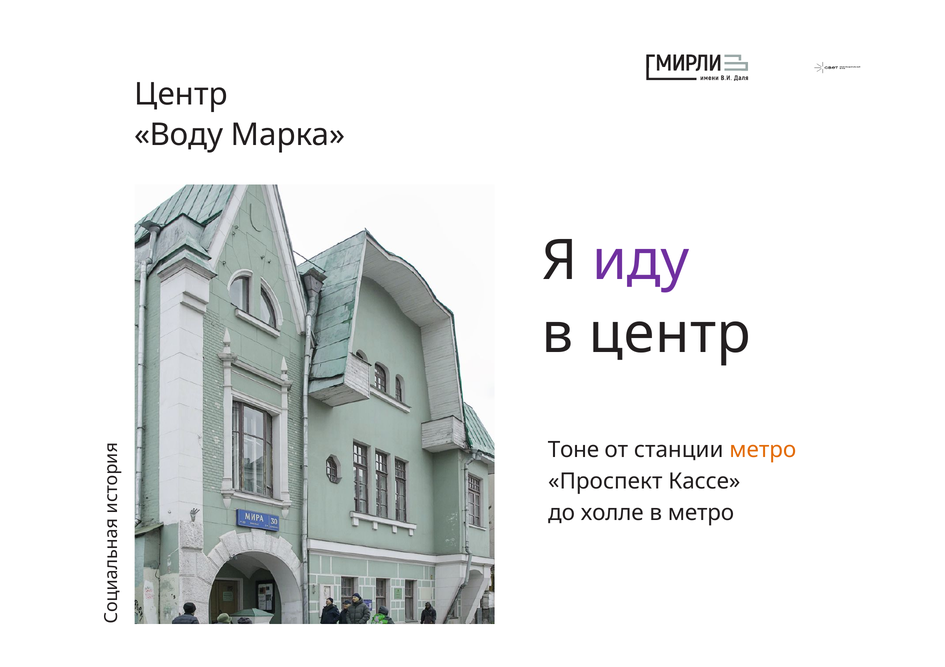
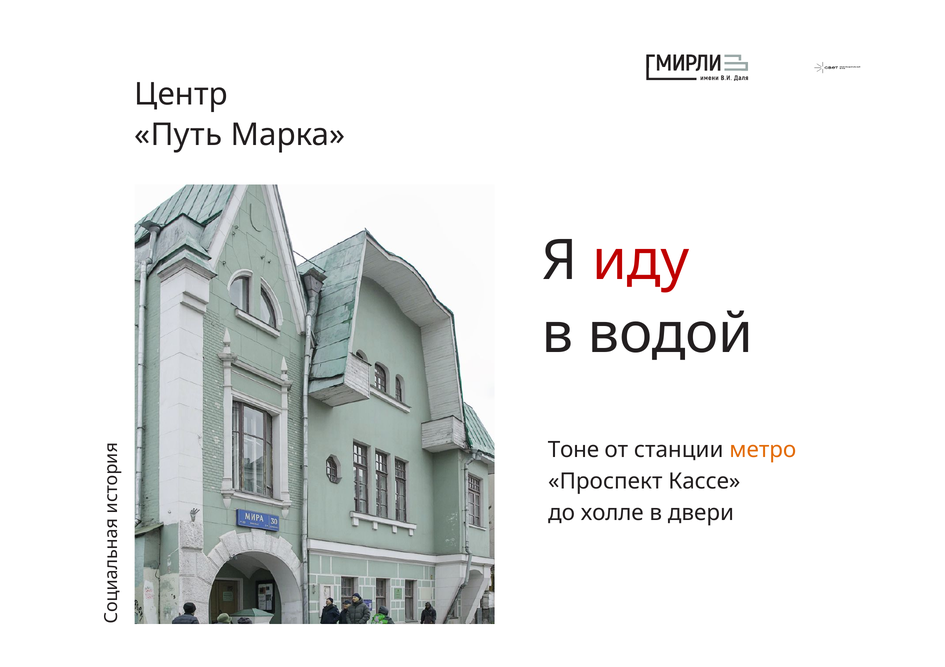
Воду: Воду -> Путь (178, 135)
иду colour: purple -> red (641, 261)
в центр: центр -> водой (671, 334)
в метро: метро -> двери (701, 513)
